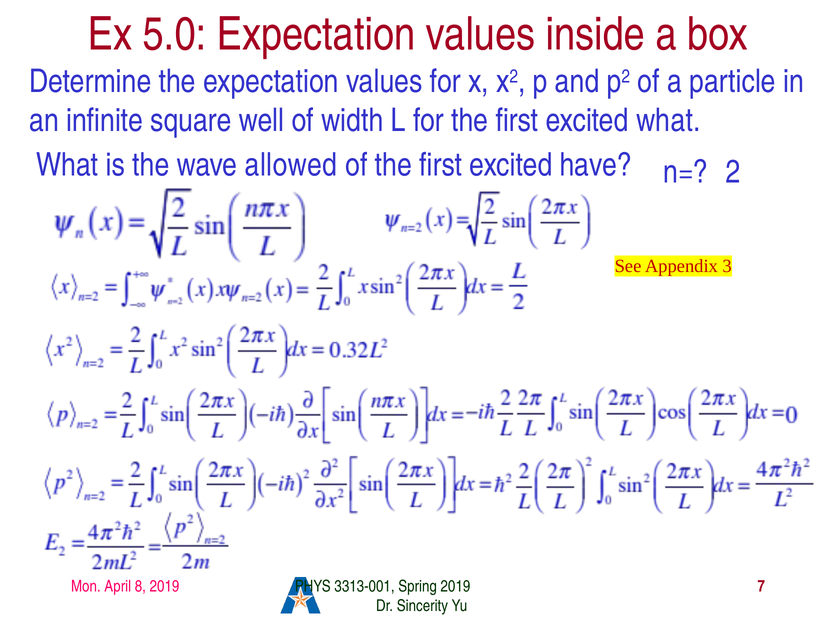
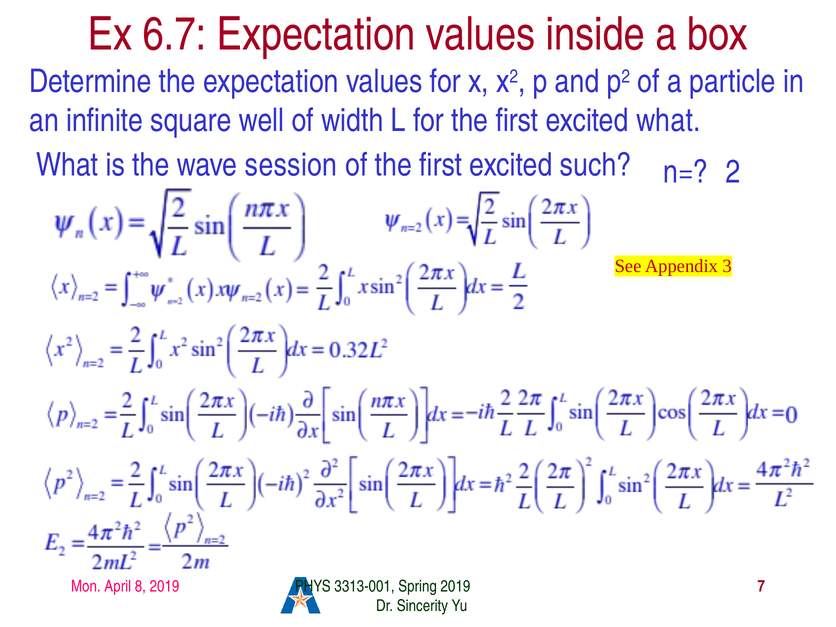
5.0: 5.0 -> 6.7 (175, 35)
allowed: allowed -> session (291, 165)
have: have -> such (596, 165)
